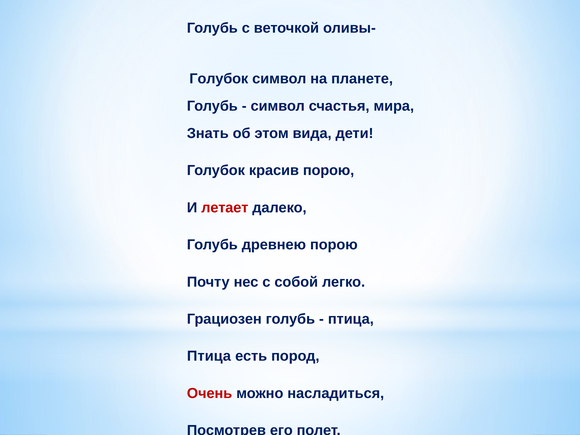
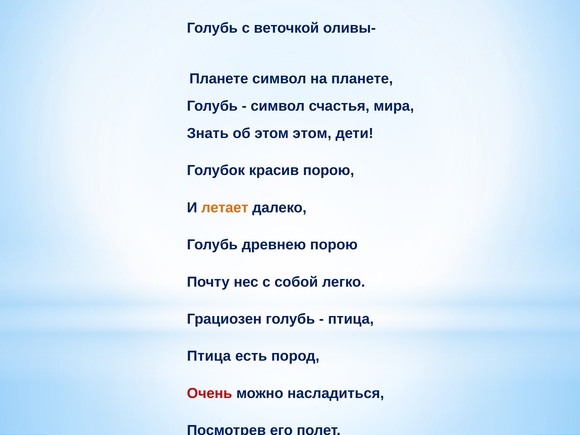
Голубок: Голубок -> Планете (219, 79)
этом вида: вида -> этом (312, 133)
летает colour: red -> orange (225, 208)
